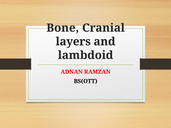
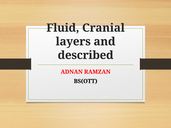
Bone: Bone -> Fluid (63, 28)
lambdoid: lambdoid -> described (86, 55)
